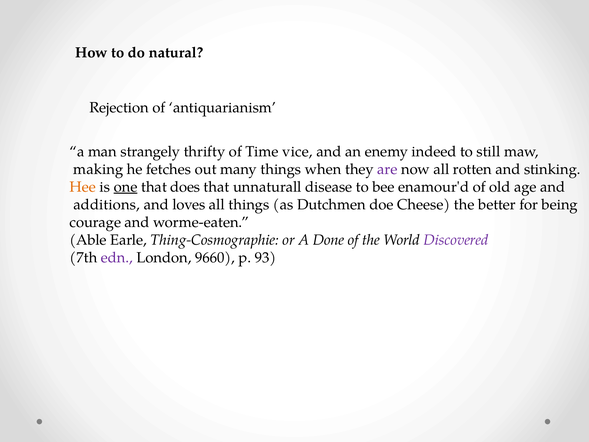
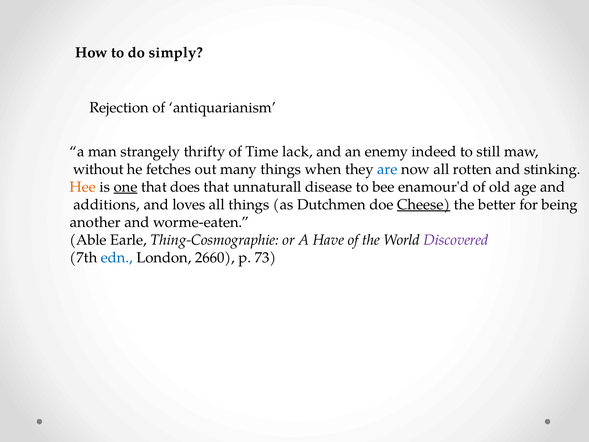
natural: natural -> simply (176, 53)
vice: vice -> lack (297, 151)
making: making -> without (98, 169)
are colour: purple -> blue (387, 169)
Cheese underline: none -> present (424, 204)
courage: courage -> another (95, 222)
Done: Done -> Have (328, 240)
edn colour: purple -> blue (117, 257)
9660: 9660 -> 2660 (215, 257)
93: 93 -> 73 (265, 257)
